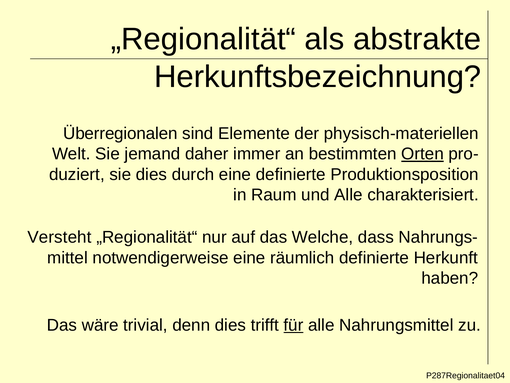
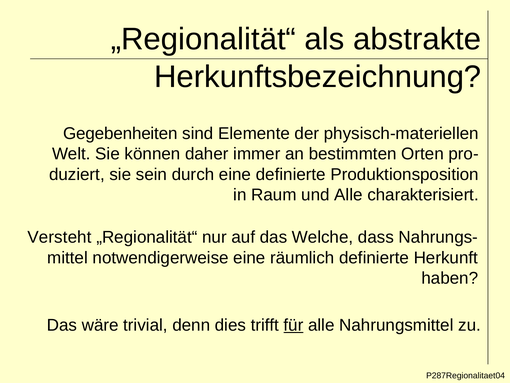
Überregionalen: Überregionalen -> Gegebenheiten (120, 133)
jemand: jemand -> können (152, 154)
Orten underline: present -> none (423, 154)
sie dies: dies -> sein (151, 174)
